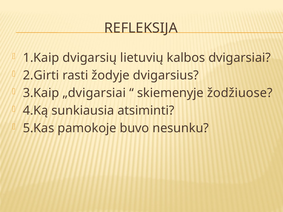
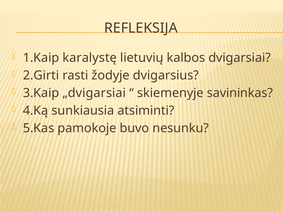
dvigarsių: dvigarsių -> karalystę (90, 58)
žodžiuose: žodžiuose -> savininkas (240, 93)
